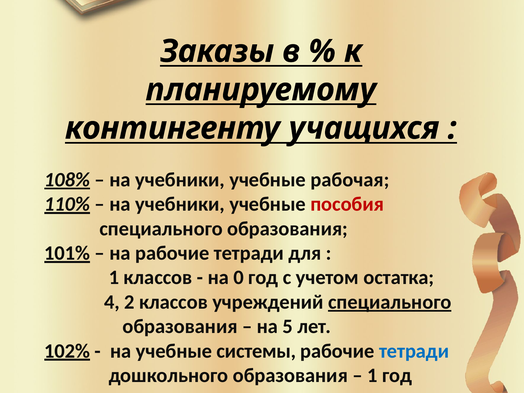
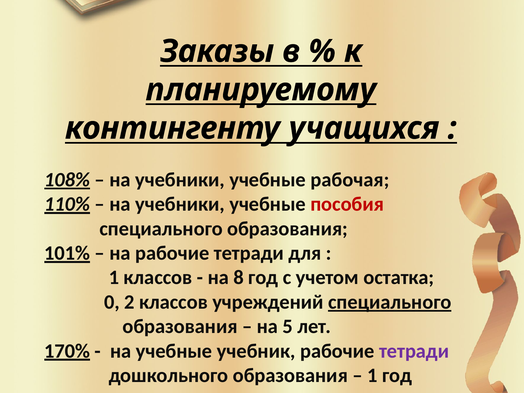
0: 0 -> 8 (239, 278)
4: 4 -> 0 (112, 302)
102%: 102% -> 170% (67, 351)
системы: системы -> учебник (256, 351)
тетради colour: blue -> purple (414, 351)
